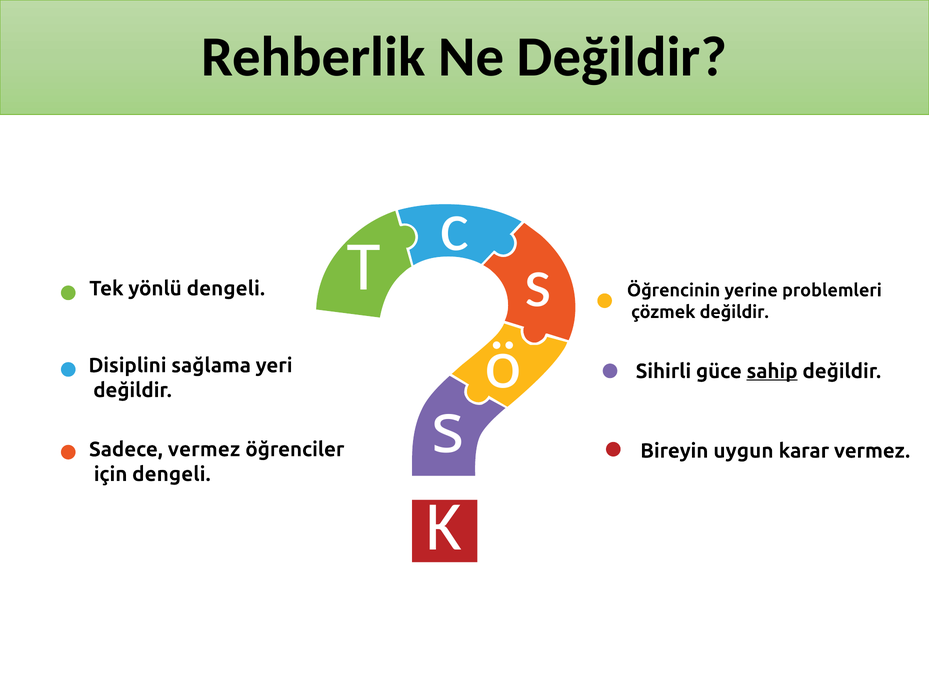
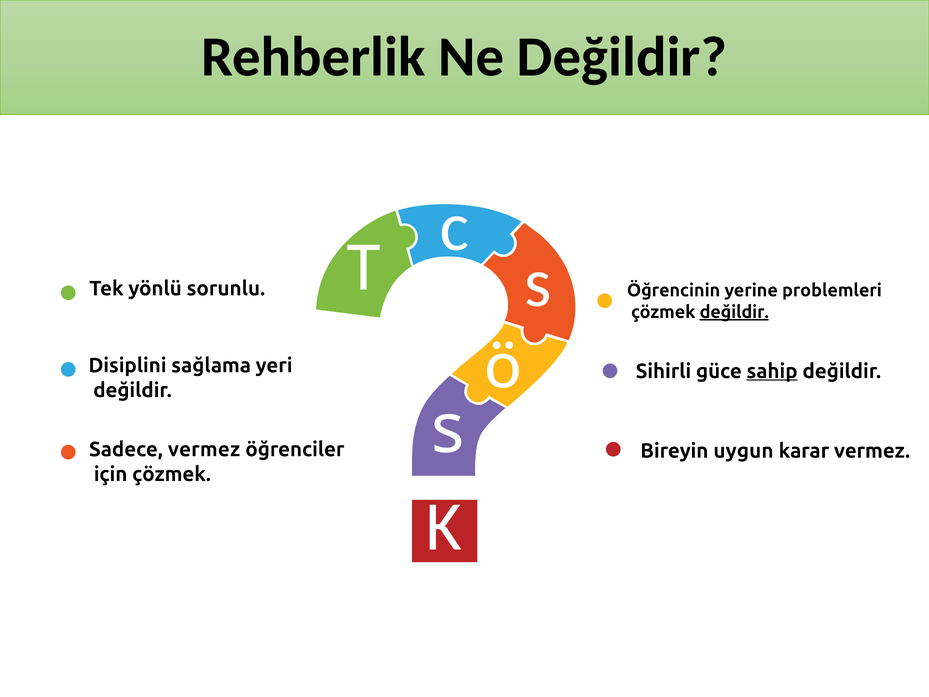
yönlü dengeli: dengeli -> sorunlu (226, 288)
değildir underline: none -> present (734, 312)
için dengeli: dengeli -> çözmek (171, 474)
